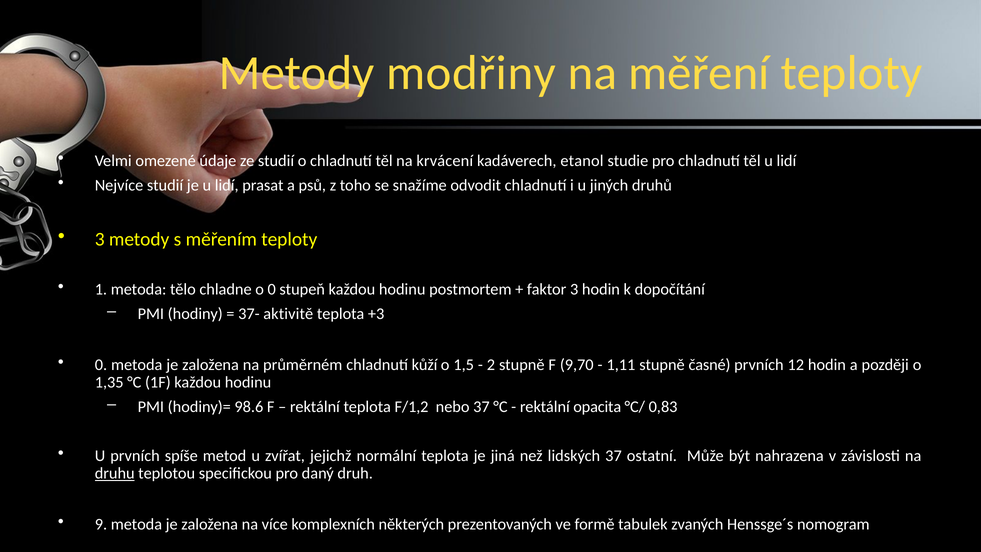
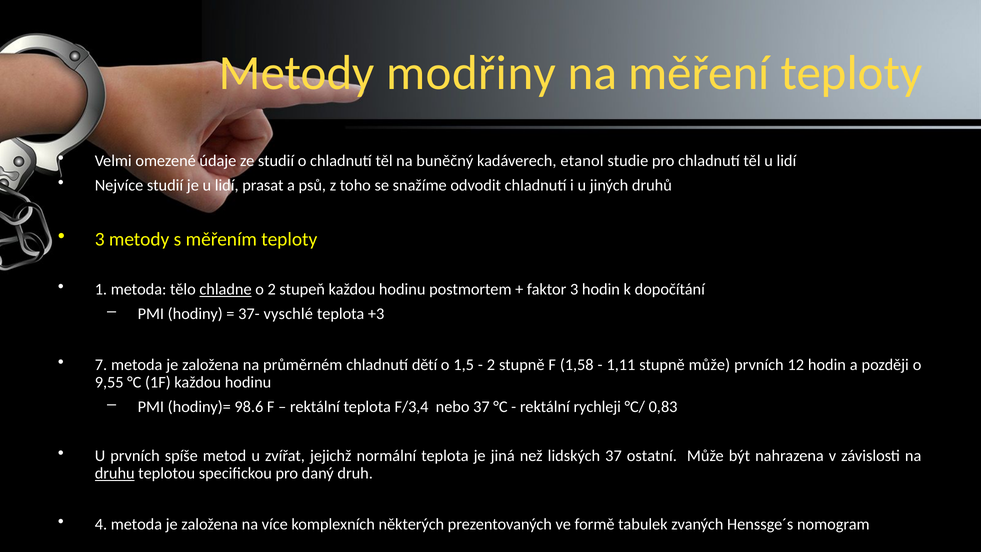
krvácení: krvácení -> buněčný (445, 161)
chladne underline: none -> present (226, 289)
o 0: 0 -> 2 (272, 289)
aktivitě: aktivitě -> vyschlé (288, 314)
0: 0 -> 7 (101, 365)
kůží: kůží -> dětí (425, 365)
9,70: 9,70 -> 1,58 (577, 365)
stupně časné: časné -> může (709, 365)
1,35: 1,35 -> 9,55 (109, 382)
F/1,2: F/1,2 -> F/3,4 (412, 407)
opacita: opacita -> rychleji (597, 407)
9: 9 -> 4 (101, 524)
